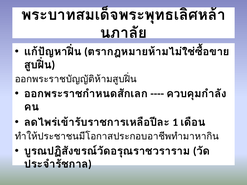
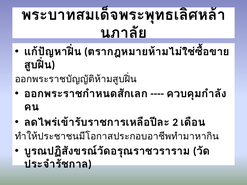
1: 1 -> 2 (175, 122)
